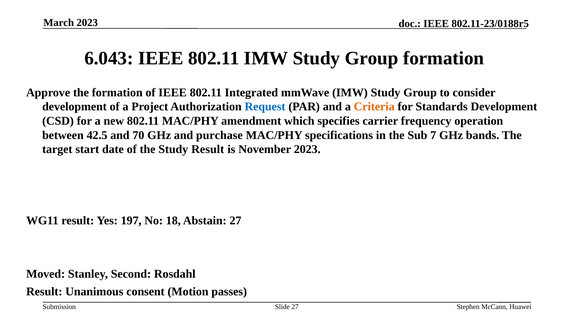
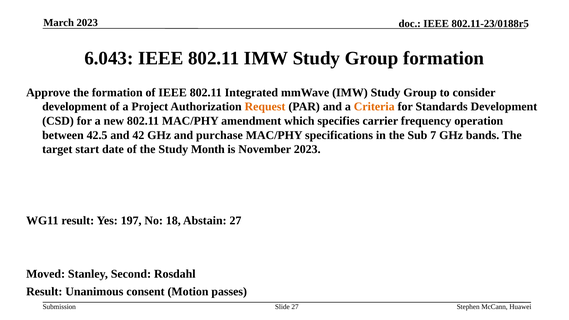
Request colour: blue -> orange (265, 107)
70: 70 -> 42 (138, 135)
Study Result: Result -> Month (208, 149)
